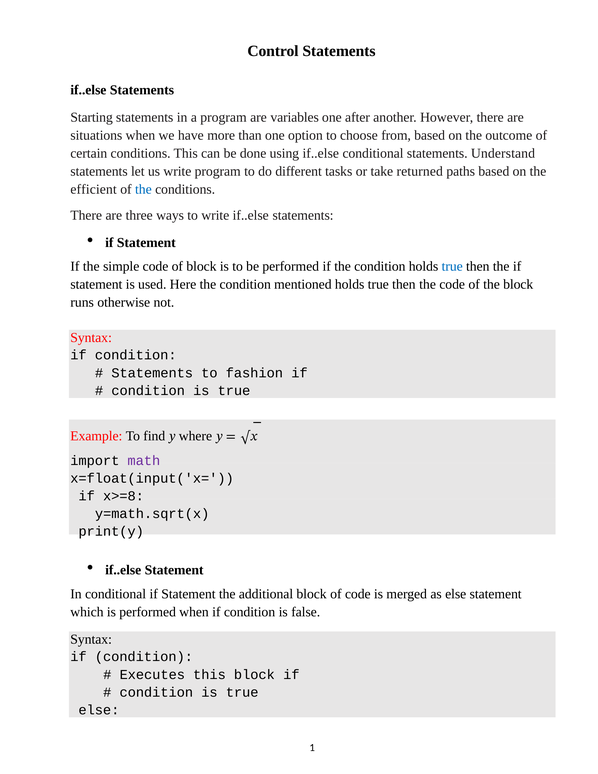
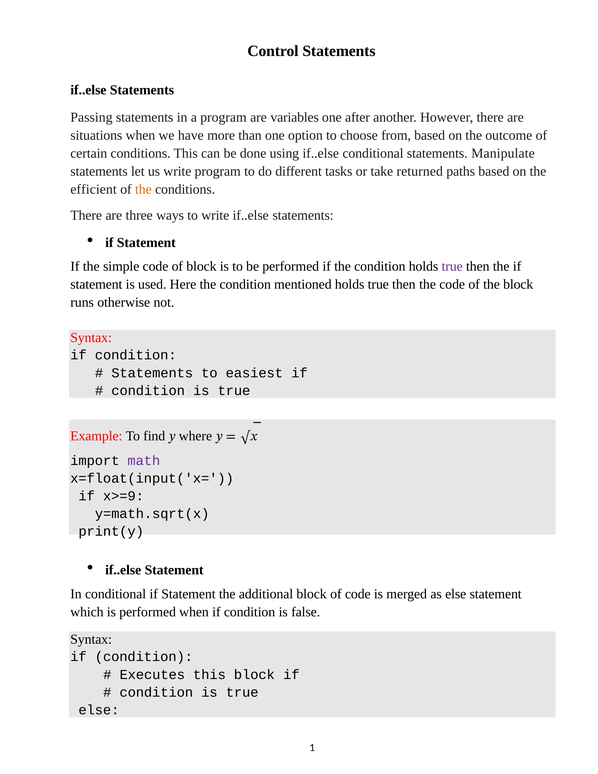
Starting: Starting -> Passing (91, 117)
Understand: Understand -> Manipulate (503, 153)
the colour: blue -> orange (143, 189)
true colour: blue -> purple (452, 266)
fashion: fashion -> easiest (254, 373)
x>=8: x>=8 -> x>=9 (123, 496)
